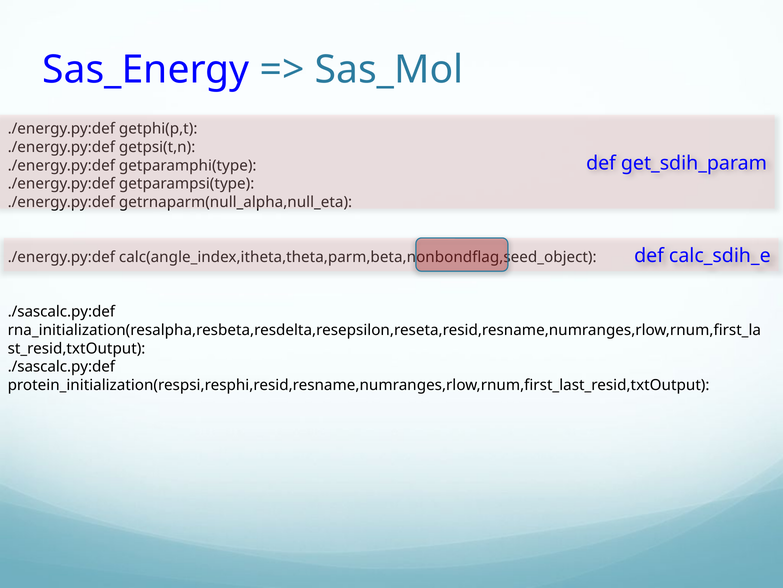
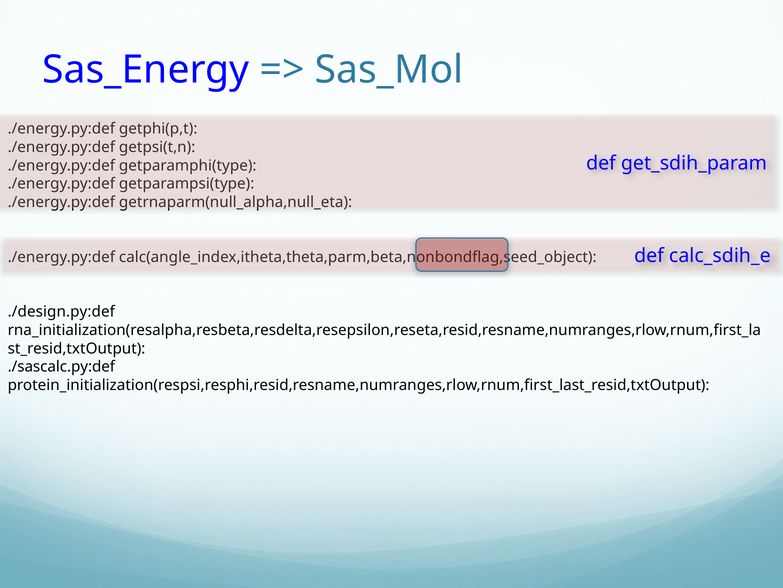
./sascalc.py:def: ./sascalc.py:def -> ./design.py:def (61, 312)
